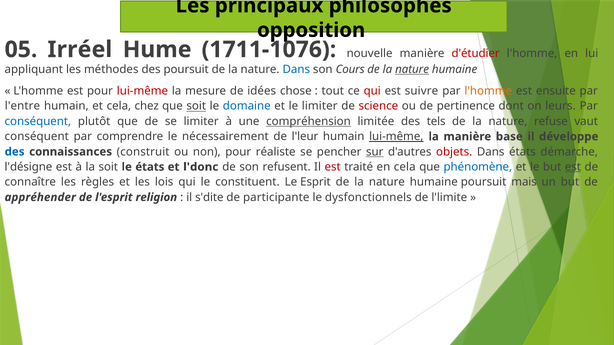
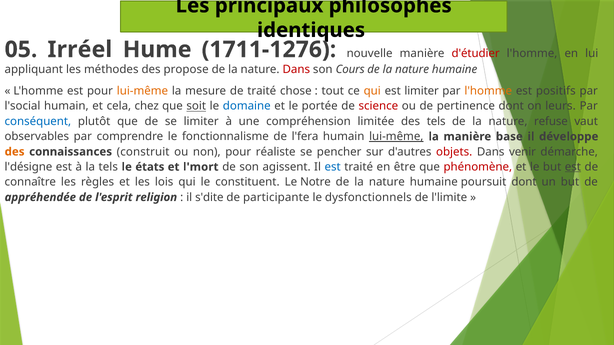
opposition: opposition -> identiques (311, 30)
1711-1076: 1711-1076 -> 1711-1276 (269, 50)
des poursuit: poursuit -> propose (186, 70)
Dans colour: blue -> red (296, 70)
nature underline: present -> none (412, 70)
lui-même colour: red -> orange (142, 91)
de idées: idées -> traité (262, 91)
qui colour: red -> orange (372, 91)
est suivre: suivre -> limiter (422, 91)
ensuite: ensuite -> positifs (556, 91)
l'entre: l'entre -> l'social (22, 106)
le limiter: limiter -> portée (320, 106)
compréhension underline: present -> none (308, 121)
conséquent: conséquent -> observables (37, 137)
nécessairement: nécessairement -> fonctionnalisme (225, 137)
l'leur: l'leur -> l'fera (305, 137)
des colour: blue -> orange (15, 152)
sur underline: present -> none (375, 152)
Dans états: états -> venir (522, 152)
la soit: soit -> tels (108, 167)
l'donc: l'donc -> l'mort (201, 167)
refusent: refusent -> agissent (287, 167)
est colour: red -> blue (333, 167)
en cela: cela -> être (405, 167)
phénomène colour: blue -> red (478, 167)
Esprit: Esprit -> Notre (315, 182)
poursuit mais: mais -> dont (524, 182)
appréhender: appréhender -> appréhendée (40, 197)
